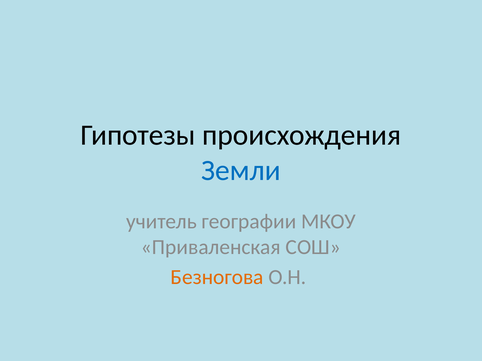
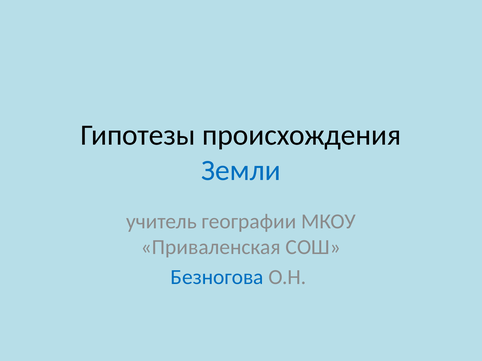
Безногова colour: orange -> blue (217, 277)
